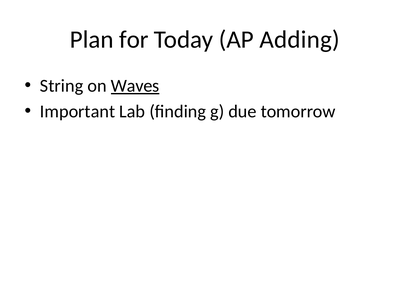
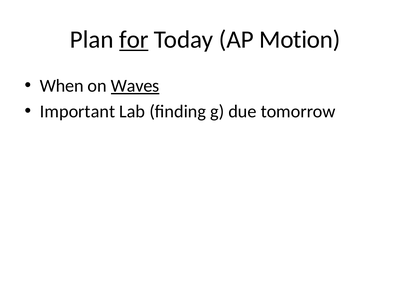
for underline: none -> present (134, 40)
Adding: Adding -> Motion (300, 40)
String: String -> When (62, 86)
